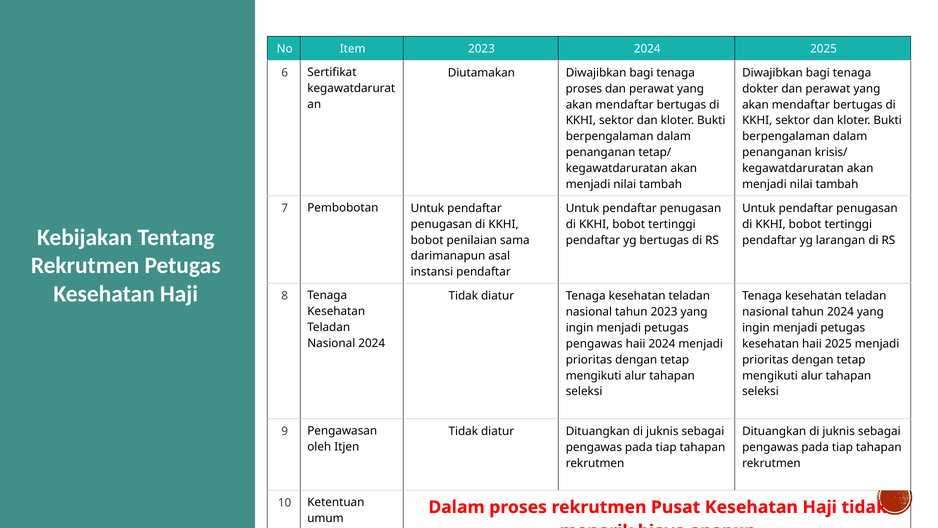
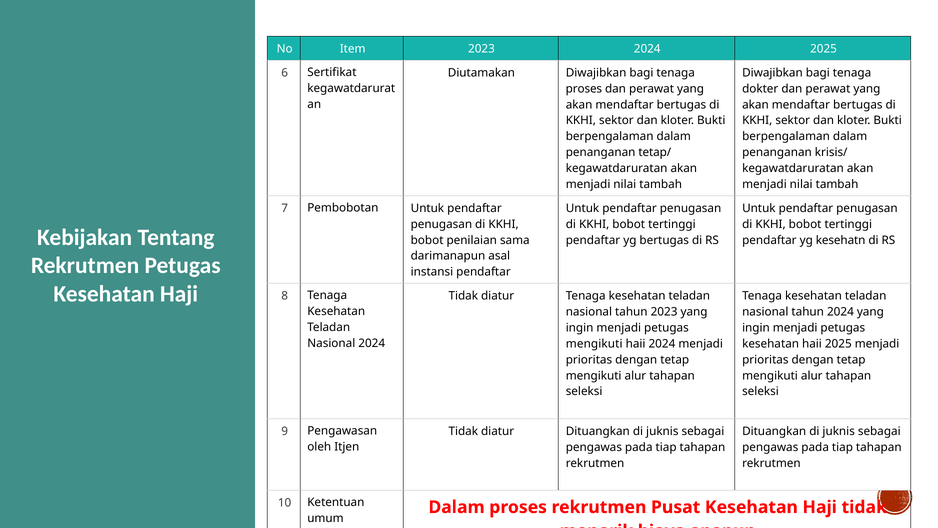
larangan: larangan -> kesehatn (841, 240)
pengawas: pengawas -> mengikuti (594, 343)
